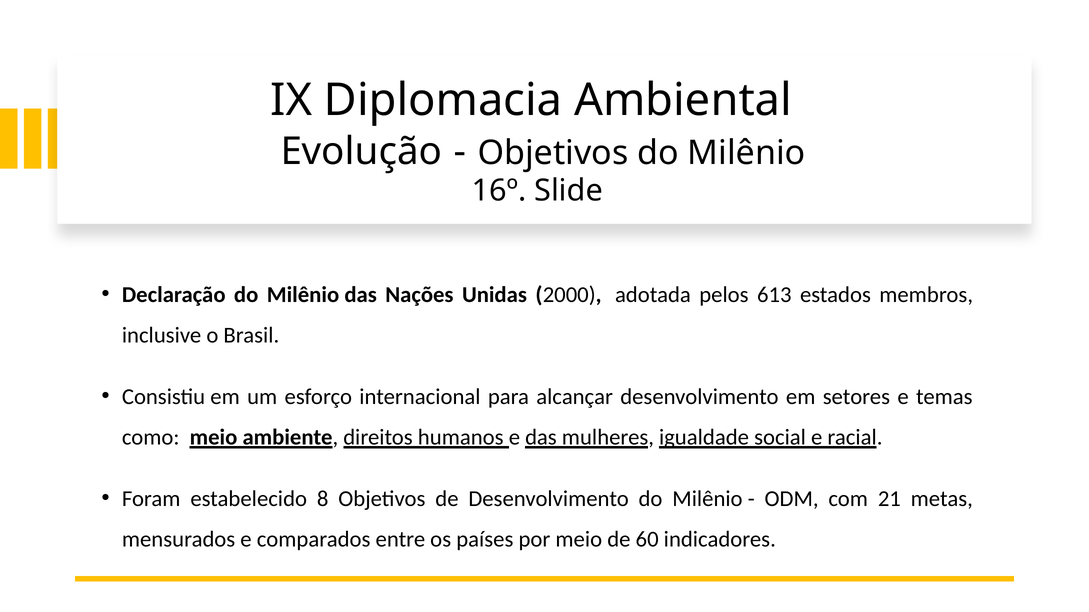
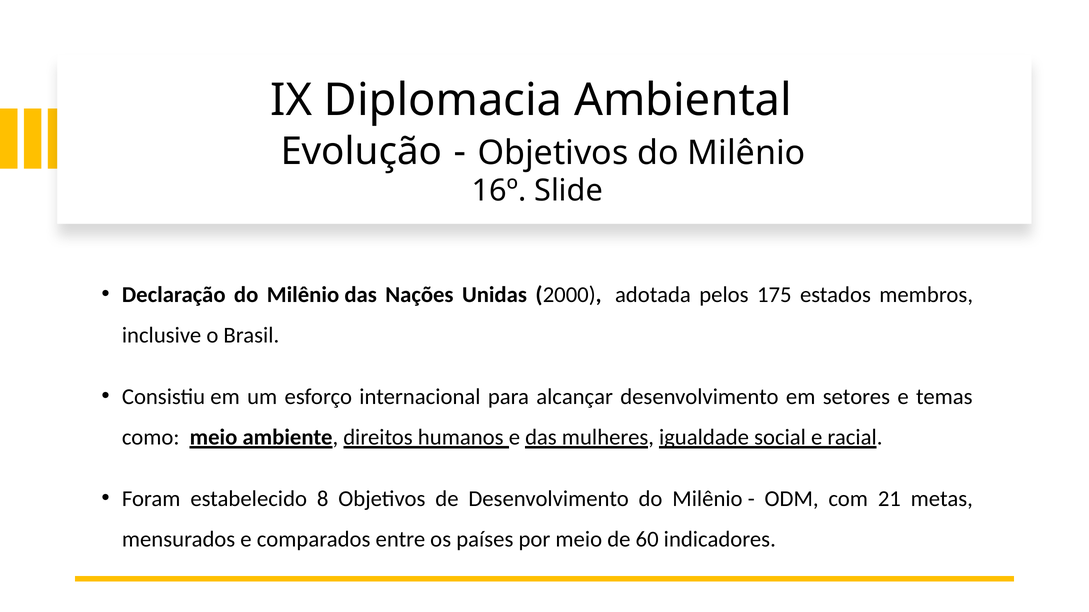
613: 613 -> 175 (774, 295)
